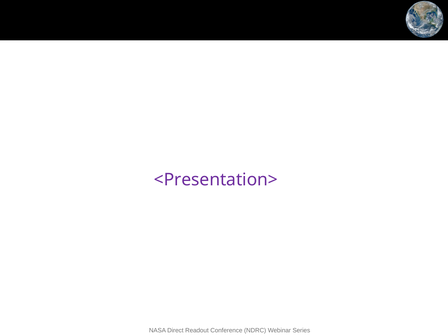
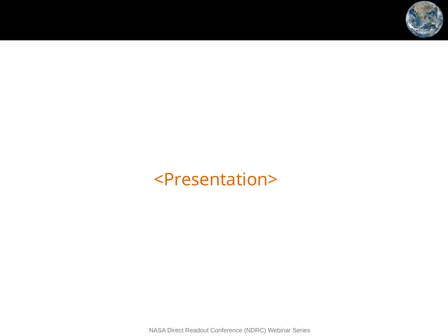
<Presentation> colour: purple -> orange (216, 180)
